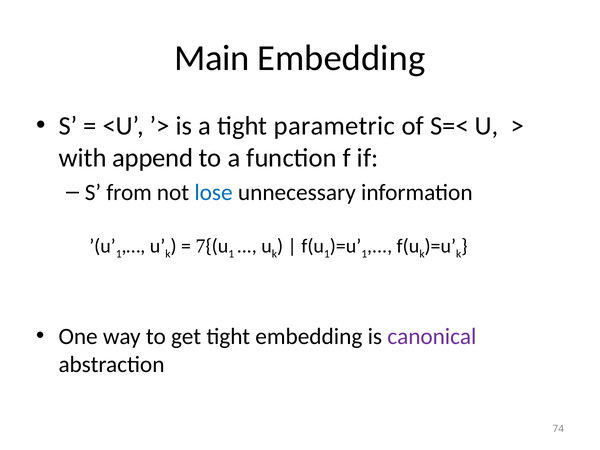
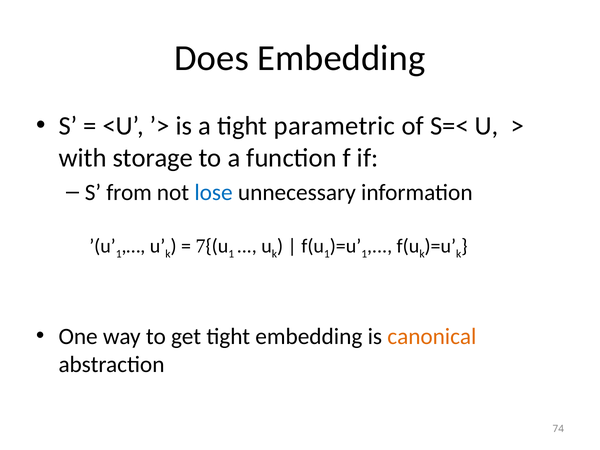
Main: Main -> Does (212, 58)
append: append -> storage (153, 158)
canonical colour: purple -> orange (432, 336)
